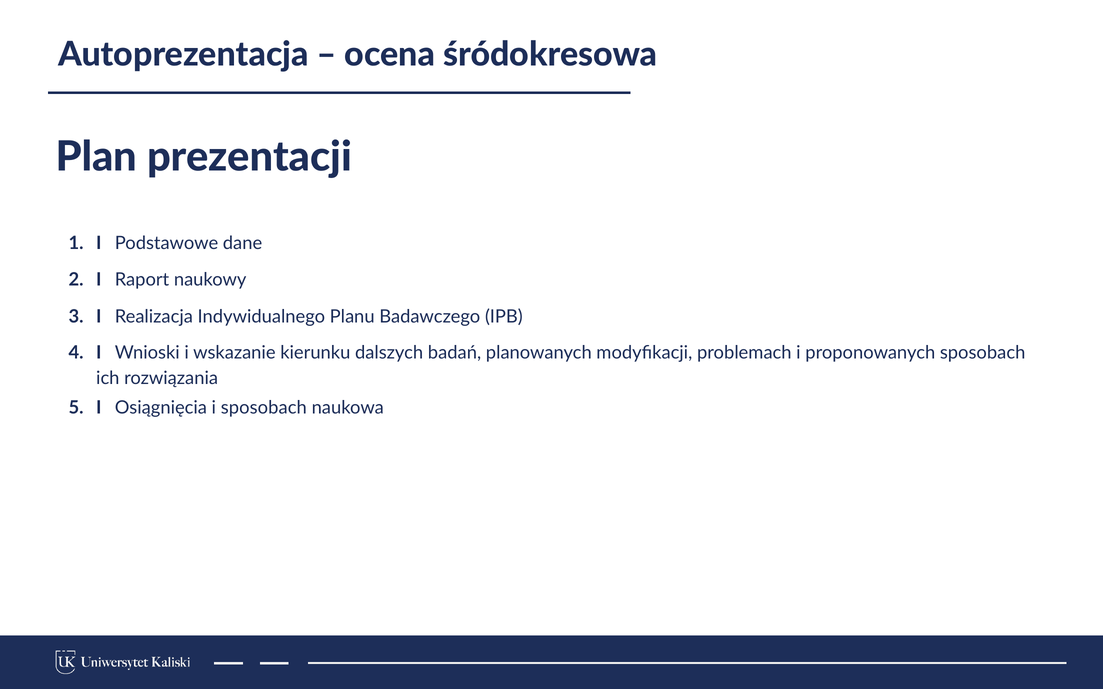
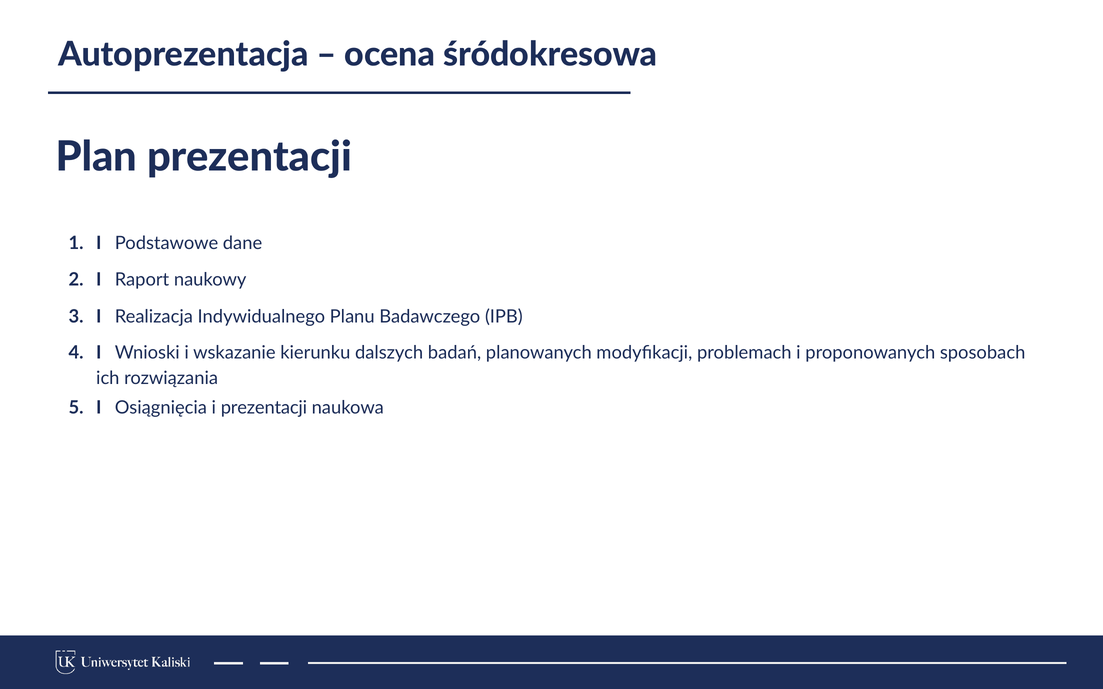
i sposobach: sposobach -> prezentacji (264, 408)
